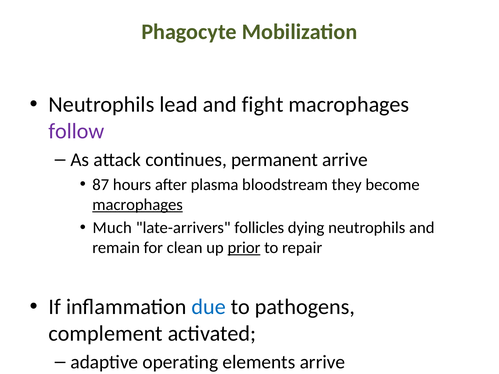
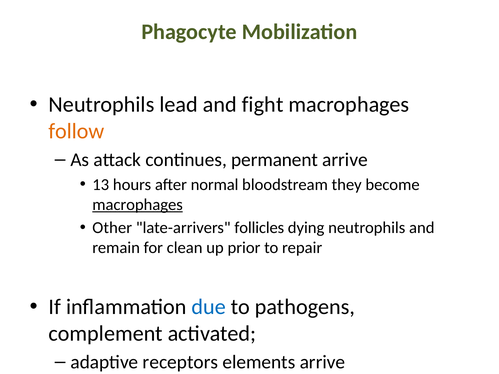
follow colour: purple -> orange (76, 131)
87: 87 -> 13 (101, 185)
plasma: plasma -> normal (215, 185)
Much: Much -> Other (112, 228)
prior underline: present -> none (244, 248)
operating: operating -> receptors (180, 362)
